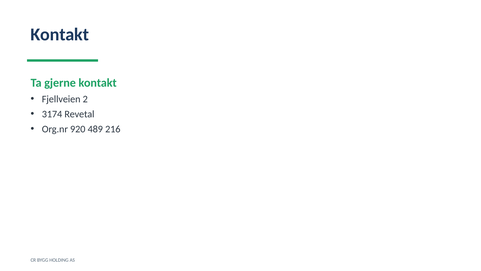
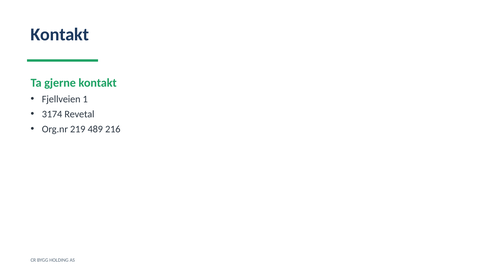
2: 2 -> 1 (85, 99)
920: 920 -> 219 (78, 129)
